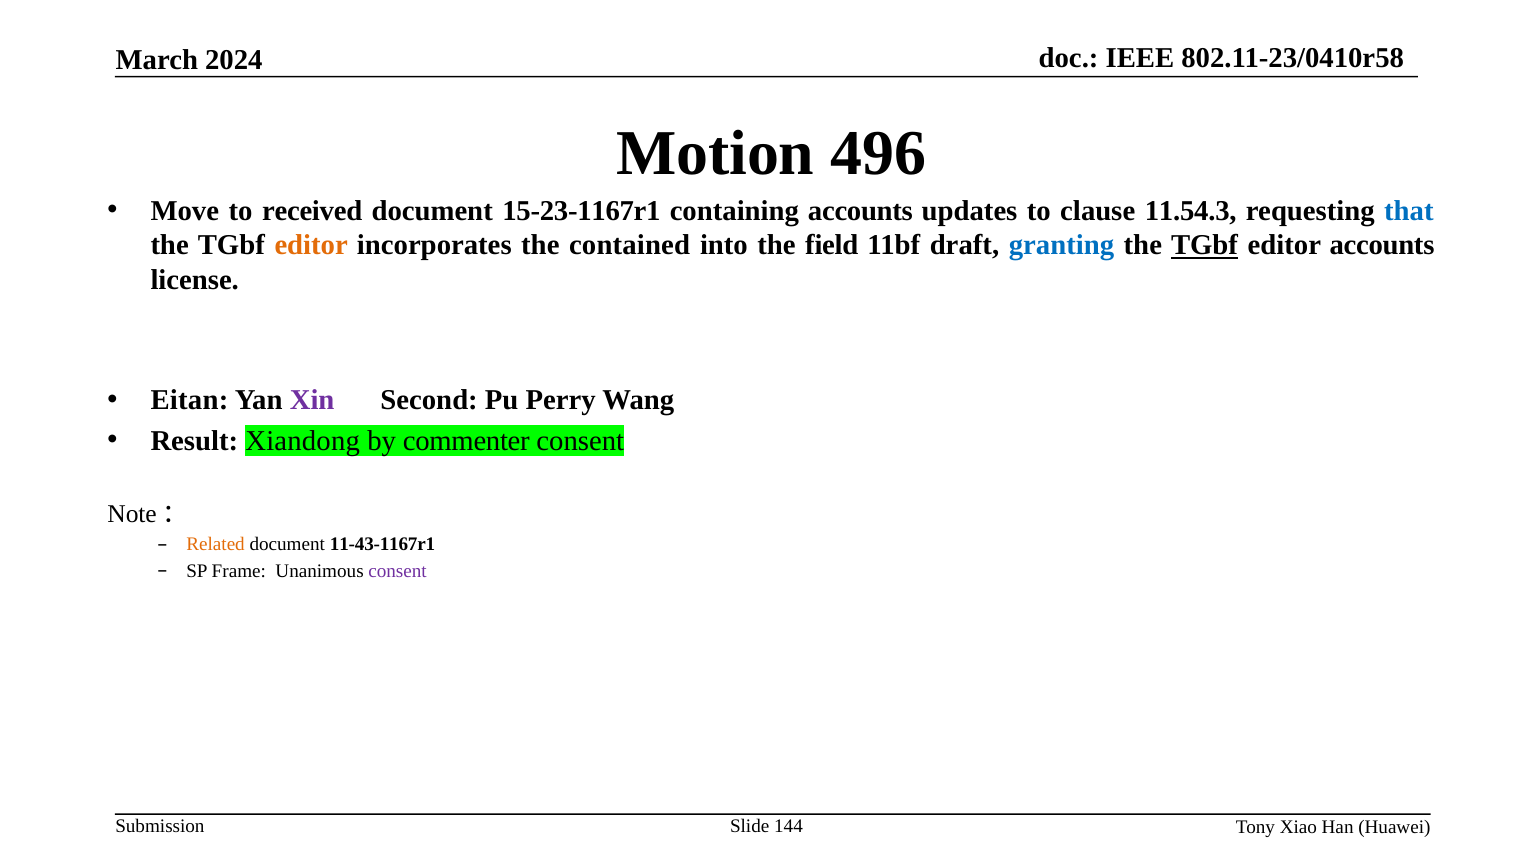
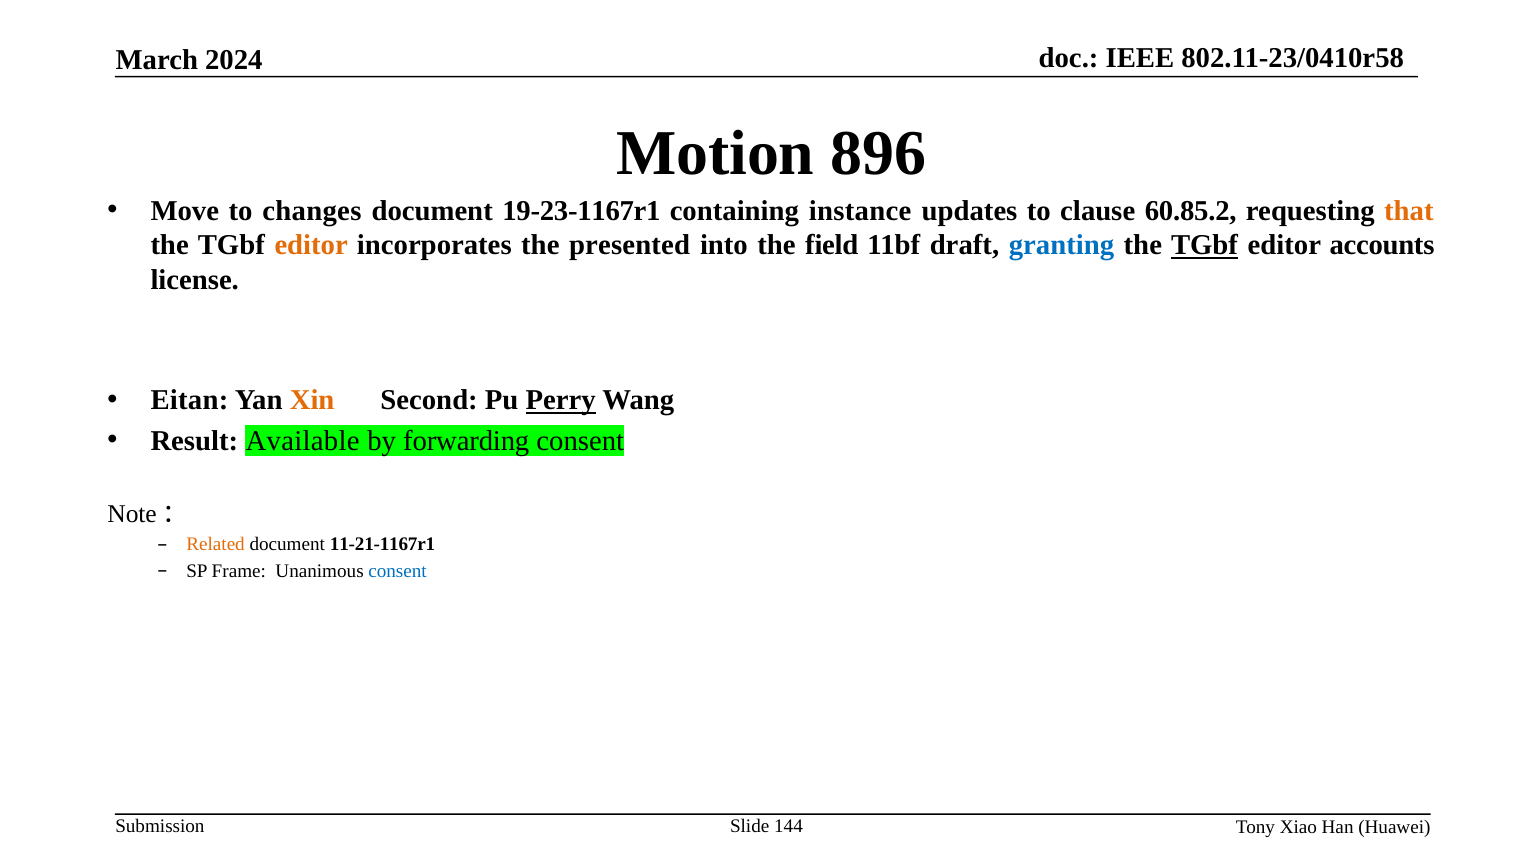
496: 496 -> 896 (878, 154)
received: received -> changes (312, 211)
15-23-1167r1: 15-23-1167r1 -> 19-23-1167r1 (581, 211)
containing accounts: accounts -> instance (860, 211)
11.54.3: 11.54.3 -> 60.85.2 (1191, 211)
that colour: blue -> orange (1409, 211)
contained: contained -> presented (630, 245)
Xin colour: purple -> orange (312, 401)
Perry underline: none -> present (561, 401)
Xiandong: Xiandong -> Available (303, 441)
commenter: commenter -> forwarding (466, 441)
11-43-1167r1: 11-43-1167r1 -> 11-21-1167r1 (383, 544)
consent colour: purple -> blue (398, 571)
